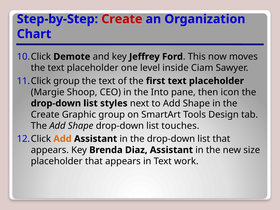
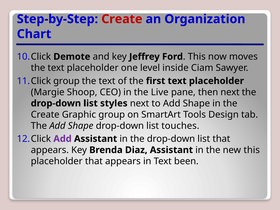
Into: Into -> Live (160, 92)
then icon: icon -> next (230, 92)
Add colour: orange -> purple (63, 139)
new size: size -> this (252, 150)
work: work -> been (186, 161)
